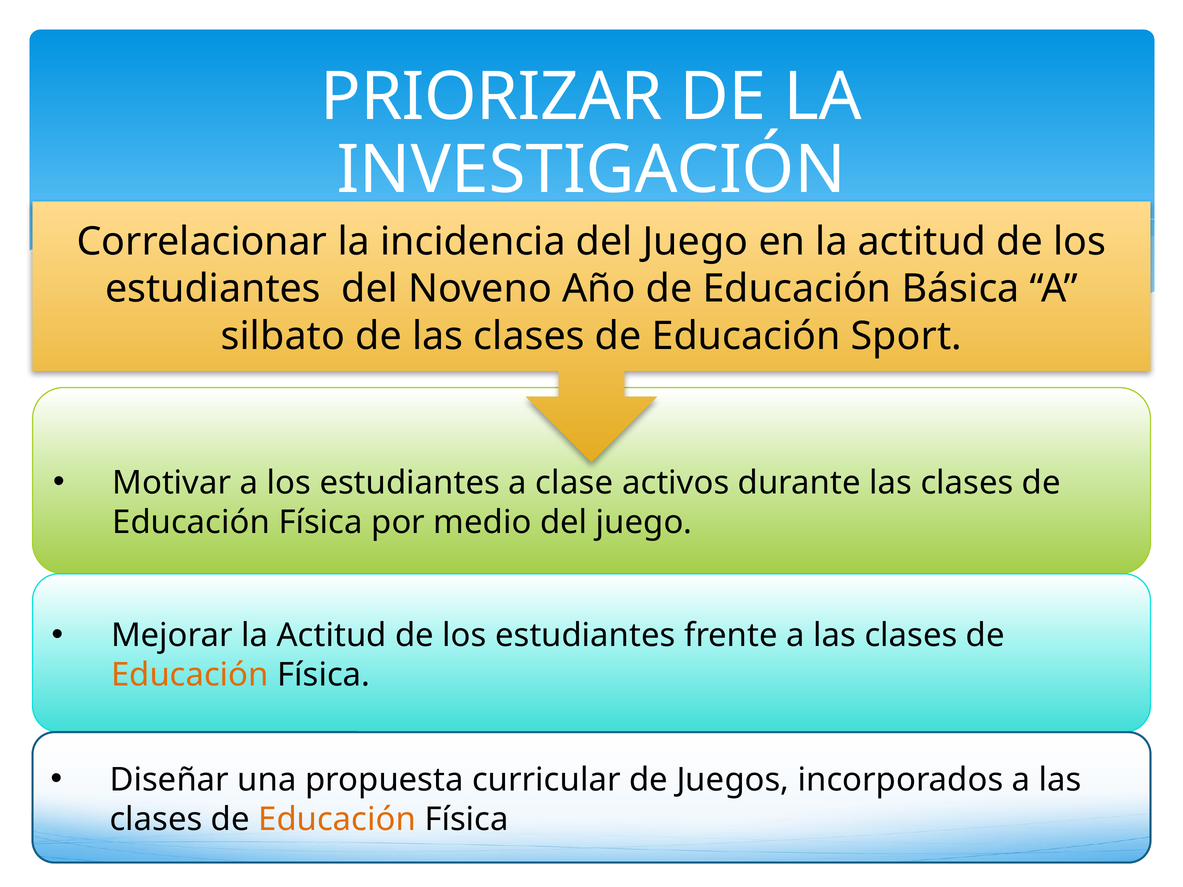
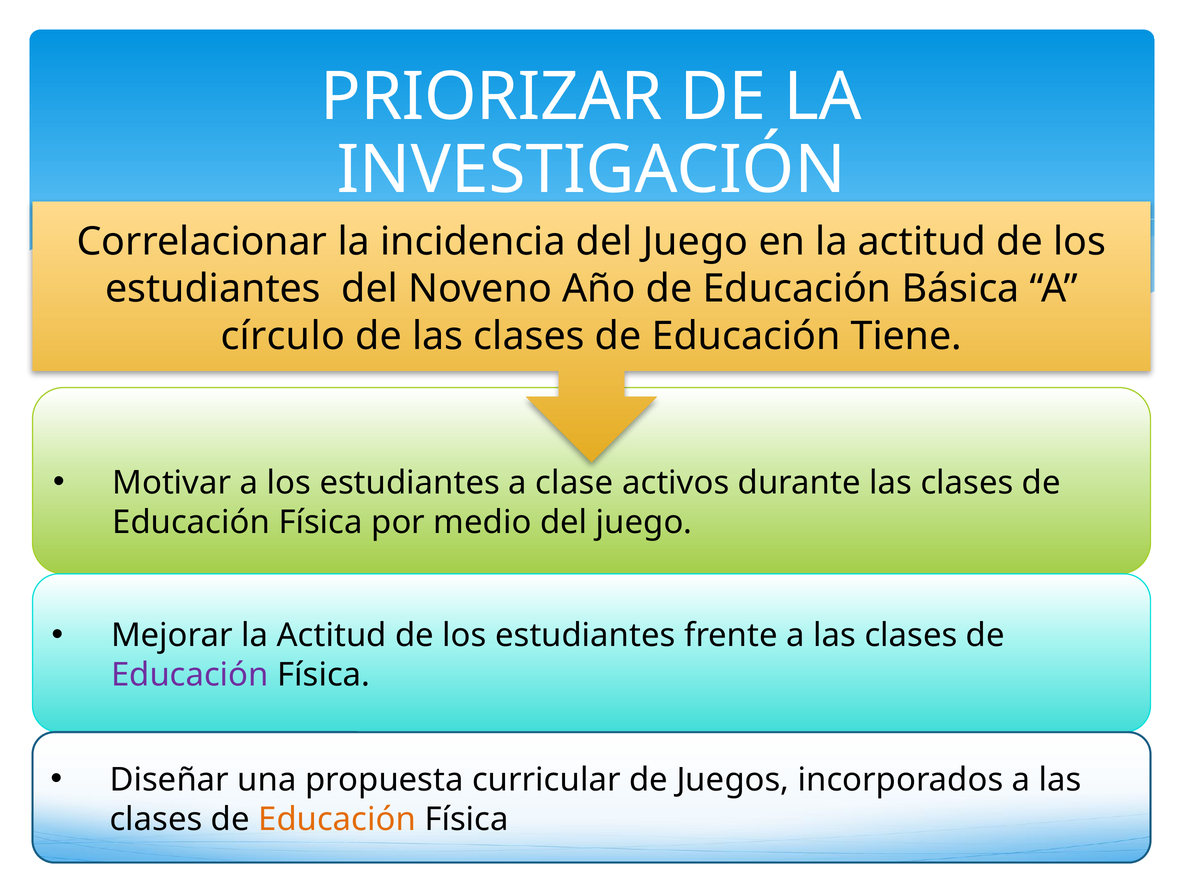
silbato: silbato -> círculo (283, 336)
Sport: Sport -> Tiene (906, 336)
Educación colour: orange -> purple (190, 675)
